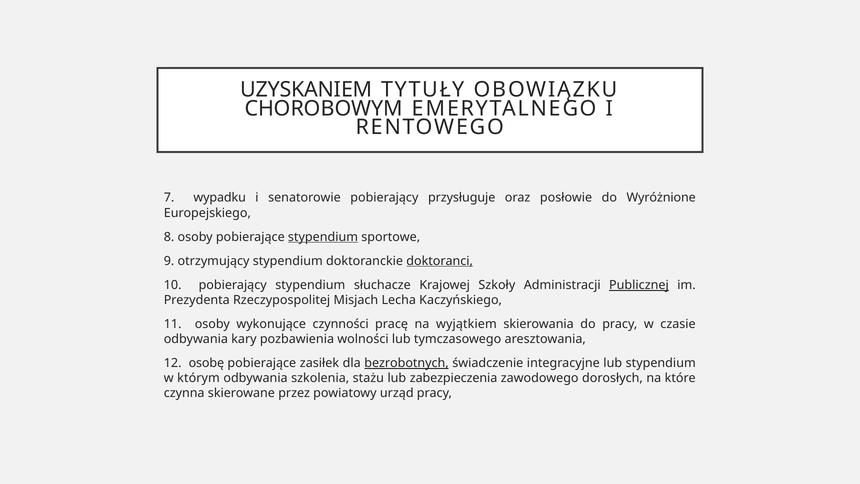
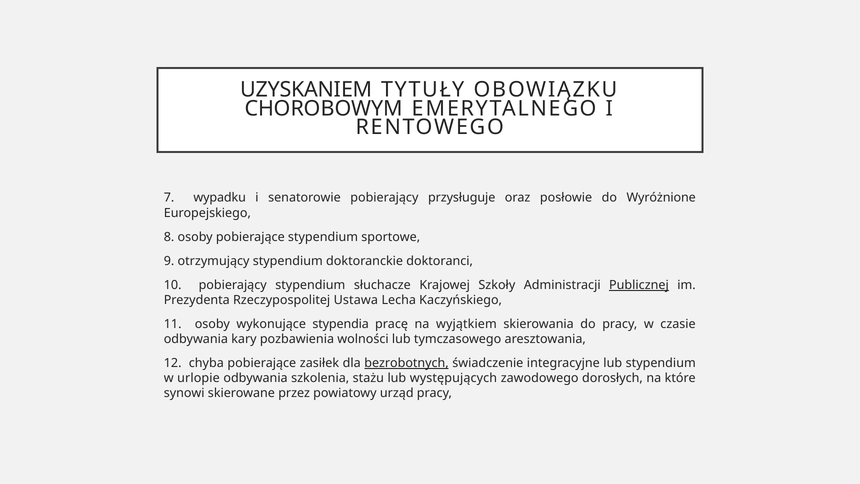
stypendium underline: present -> none (323, 237)
doktoranci underline: present -> none (440, 261)
Misjach: Misjach -> Ustawa (356, 300)
czynności: czynności -> stypendia (341, 324)
osobę: osobę -> chyba (206, 363)
którym: którym -> urlopie (198, 378)
zabezpieczenia: zabezpieczenia -> występujących (453, 378)
czynna: czynna -> synowi (184, 393)
